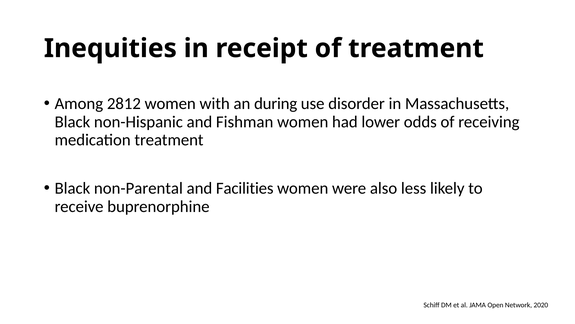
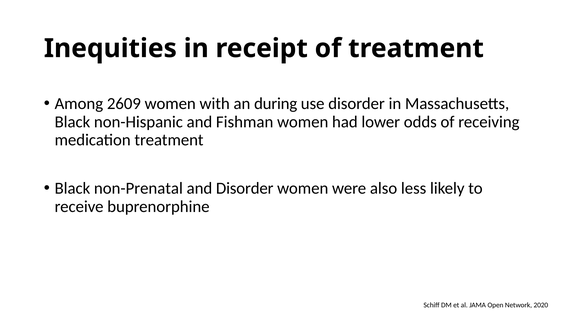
2812: 2812 -> 2609 (124, 104)
non-Parental: non-Parental -> non-Prenatal (138, 188)
and Facilities: Facilities -> Disorder (245, 188)
